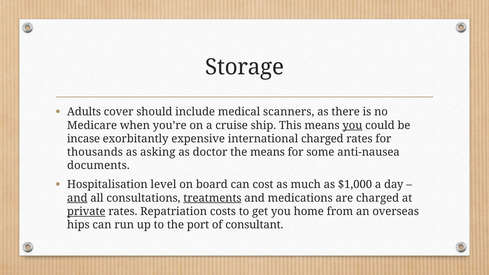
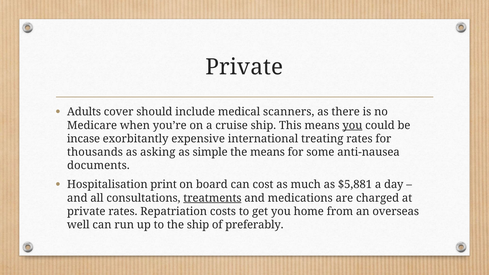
Storage: Storage -> Private (244, 67)
international charged: charged -> treating (322, 139)
doctor: doctor -> simple (210, 152)
level: level -> print (164, 185)
$1,000: $1,000 -> $5,881 (355, 185)
and underline: present -> none (77, 198)
private underline: present -> none (86, 211)
hips: hips -> well (78, 225)
the port: port -> ship (198, 225)
consultant: consultant -> preferably (254, 225)
